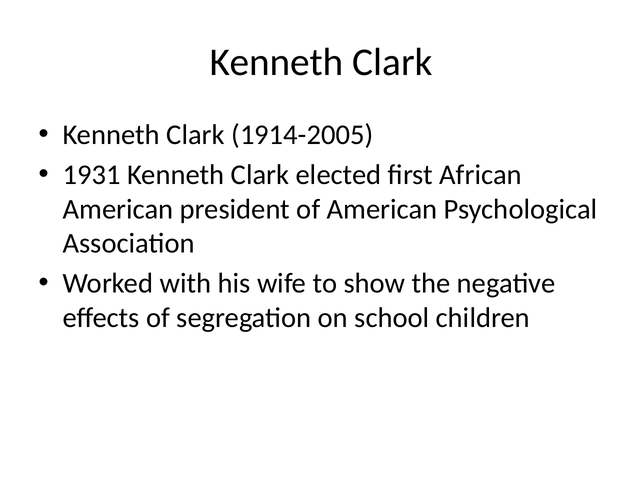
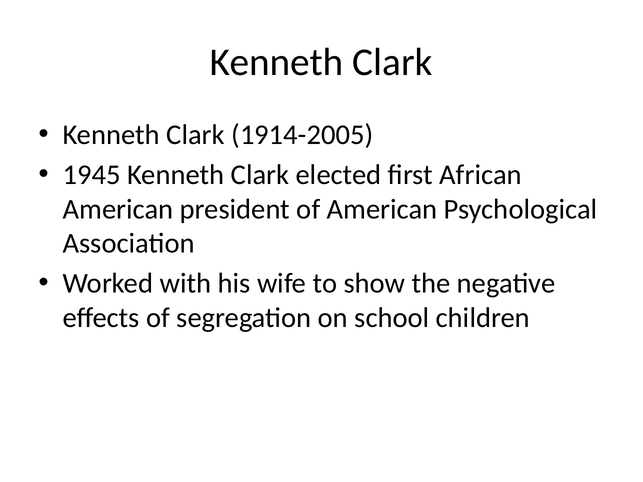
1931: 1931 -> 1945 (92, 175)
